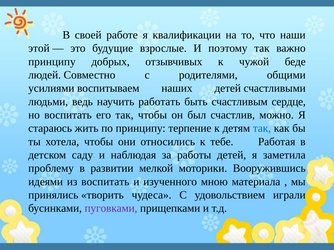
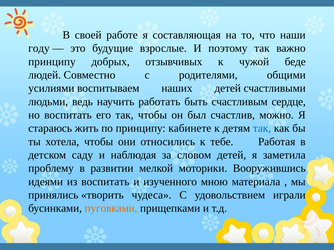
квалификации: квалификации -> составляющая (187, 35)
этой: этой -> году (39, 48)
терпение: терпение -> кабинете (190, 129)
работы: работы -> словом (194, 155)
пуговками colour: purple -> orange (111, 209)
